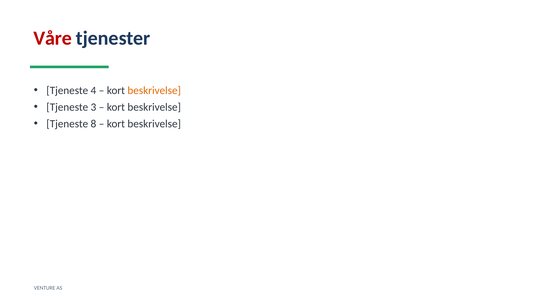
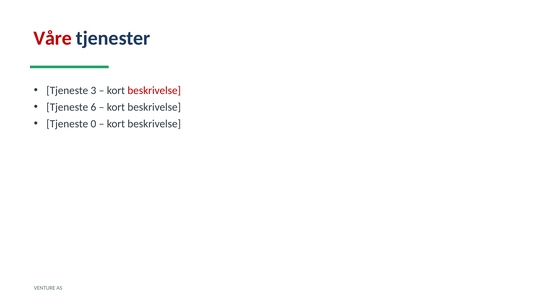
4: 4 -> 3 (93, 90)
beskrivelse colour: orange -> red (154, 90)
3: 3 -> 6 (93, 107)
8: 8 -> 0 (93, 124)
